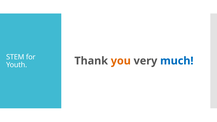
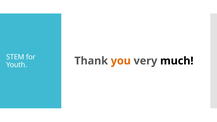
much colour: blue -> black (177, 61)
